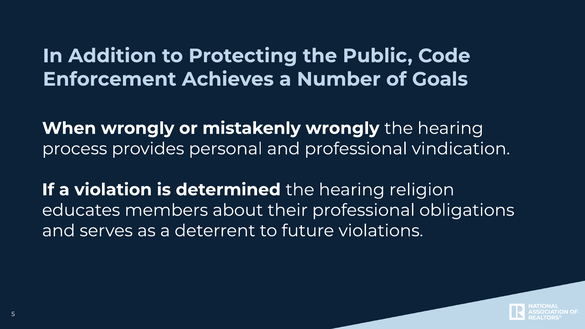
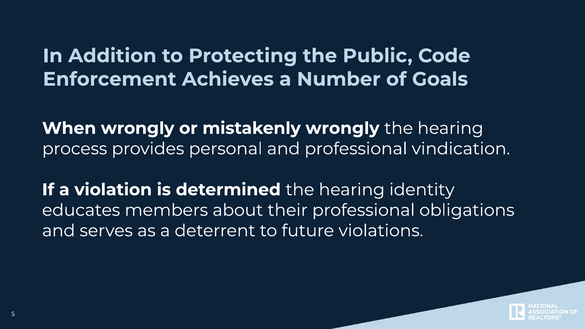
religion: religion -> identity (422, 190)
